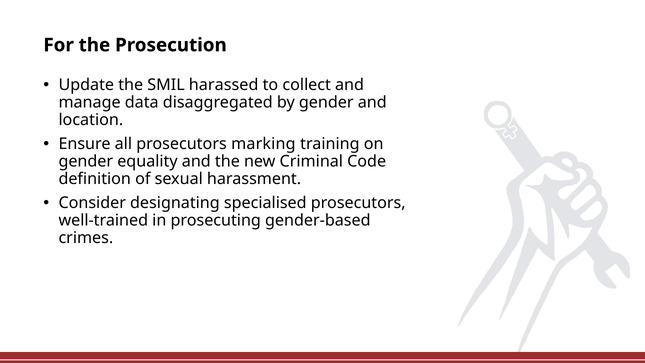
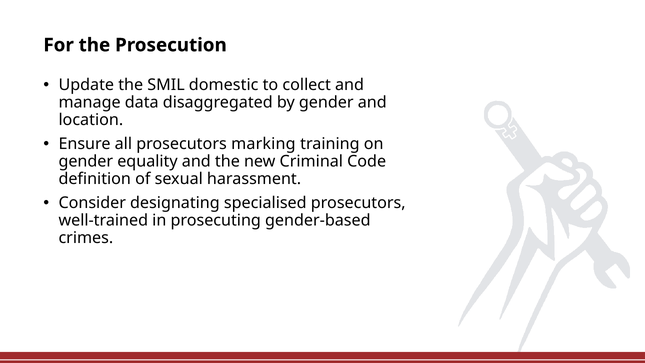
harassed: harassed -> domestic (224, 85)
